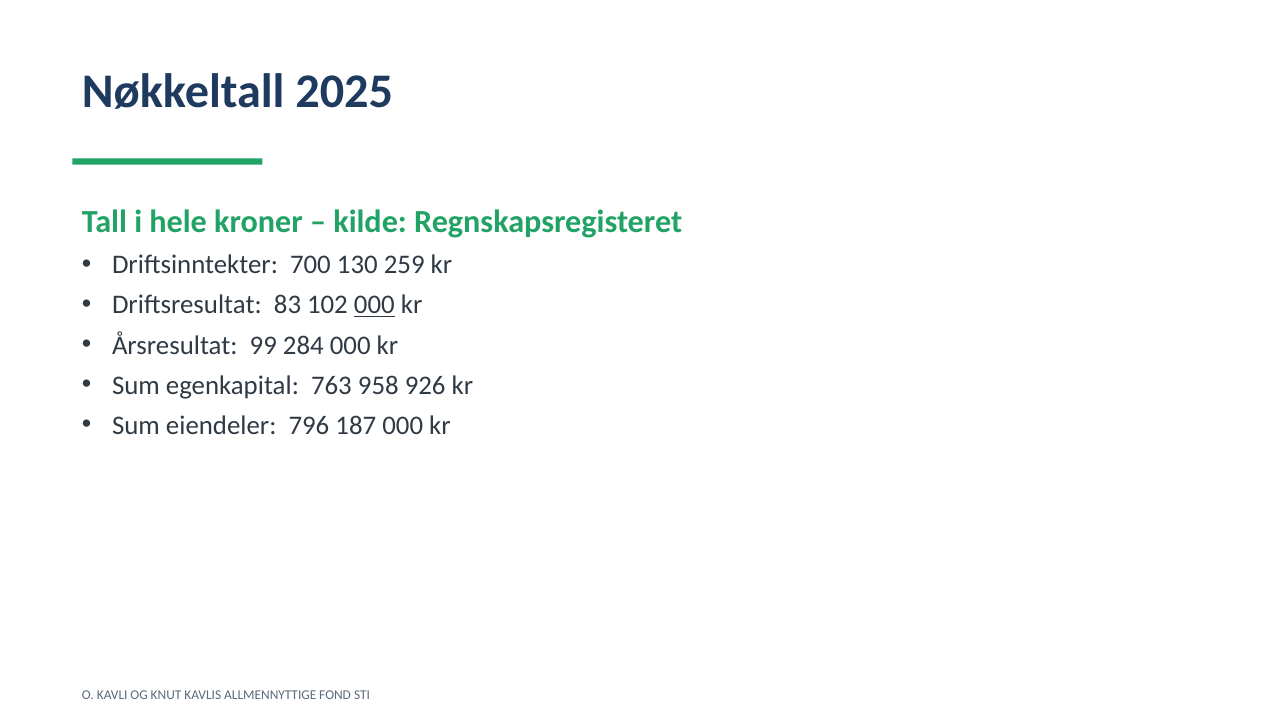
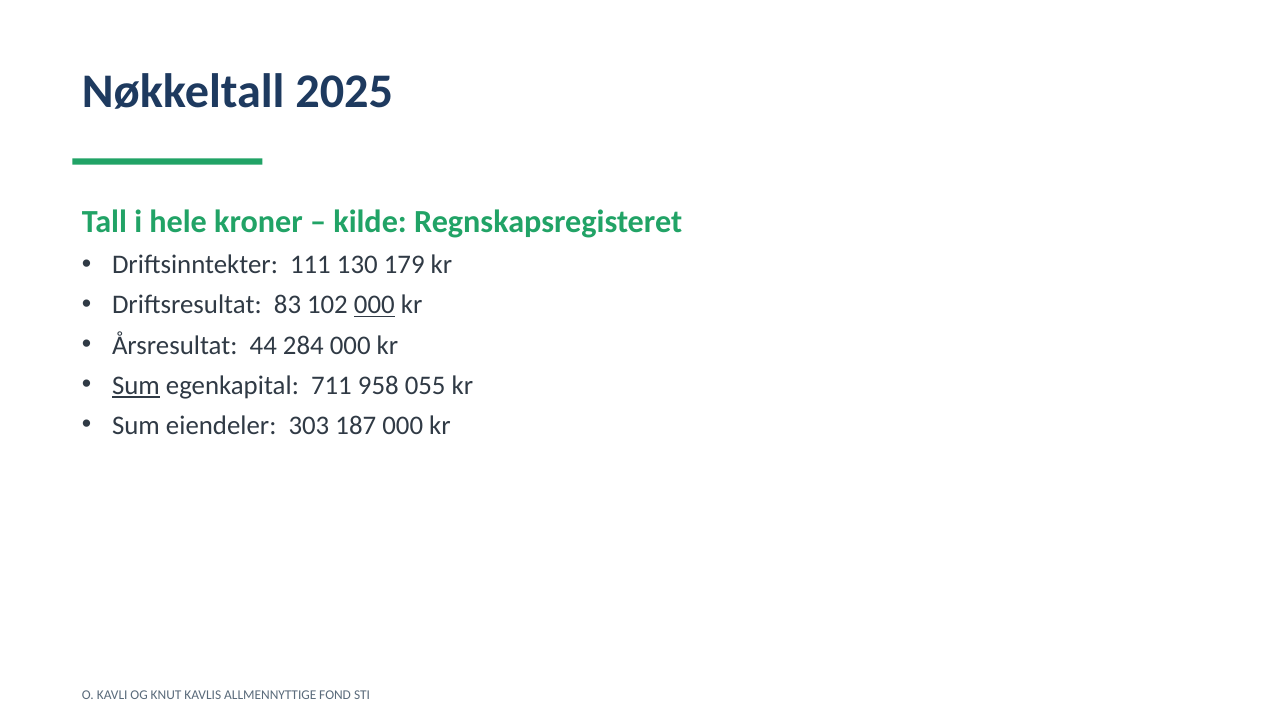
700: 700 -> 111 (310, 265)
259: 259 -> 179 (404, 265)
99: 99 -> 44 (263, 345)
Sum underline: none -> present (136, 385)
763: 763 -> 711 (331, 385)
926: 926 -> 055 (425, 385)
796: 796 -> 303 (309, 426)
